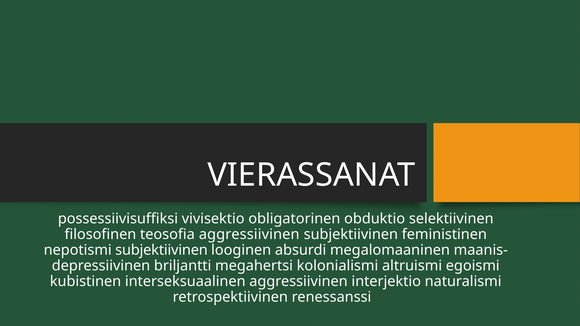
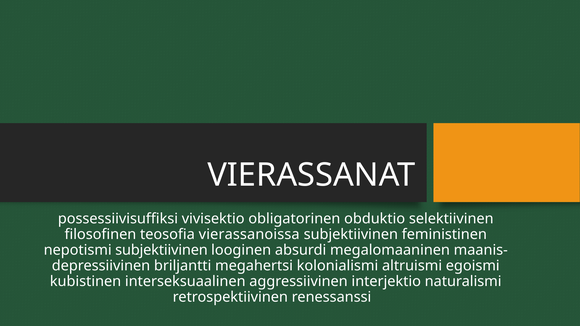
teosofia aggressiivinen: aggressiivinen -> vierassanoissa (249, 235)
